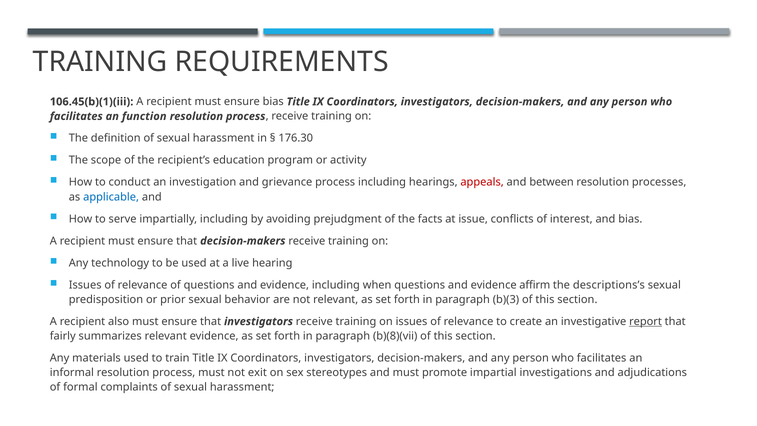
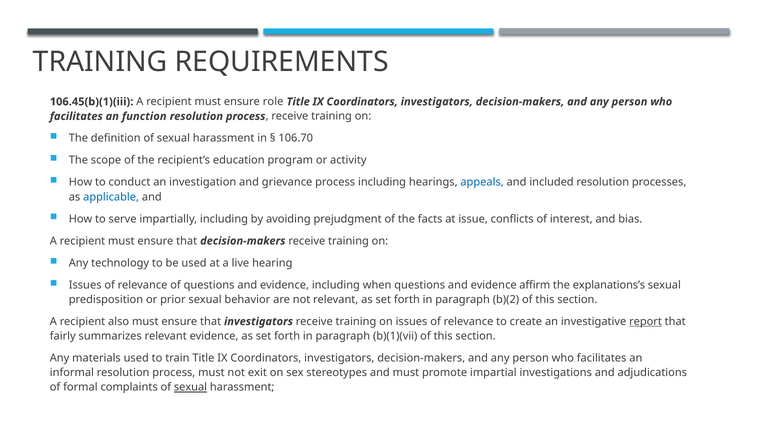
ensure bias: bias -> role (273, 102)
176.30: 176.30 -> 106.70 (296, 138)
appeals colour: red -> blue (482, 182)
between: between -> included (552, 182)
descriptions’s: descriptions’s -> explanations’s (609, 285)
b)(3: b)(3 -> b)(2 (506, 299)
b)(8)(vii: b)(8)(vii -> b)(1)(vii (395, 336)
sexual underline: none -> present (190, 387)
